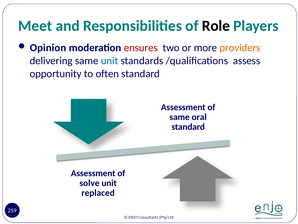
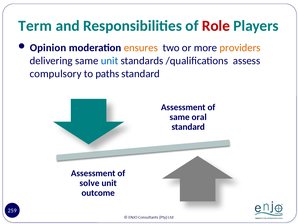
Meet: Meet -> Term (35, 26)
Role colour: black -> red (216, 26)
ensures colour: red -> orange (141, 48)
opportunity: opportunity -> compulsory (56, 73)
often: often -> paths (107, 73)
replaced: replaced -> outcome (98, 193)
